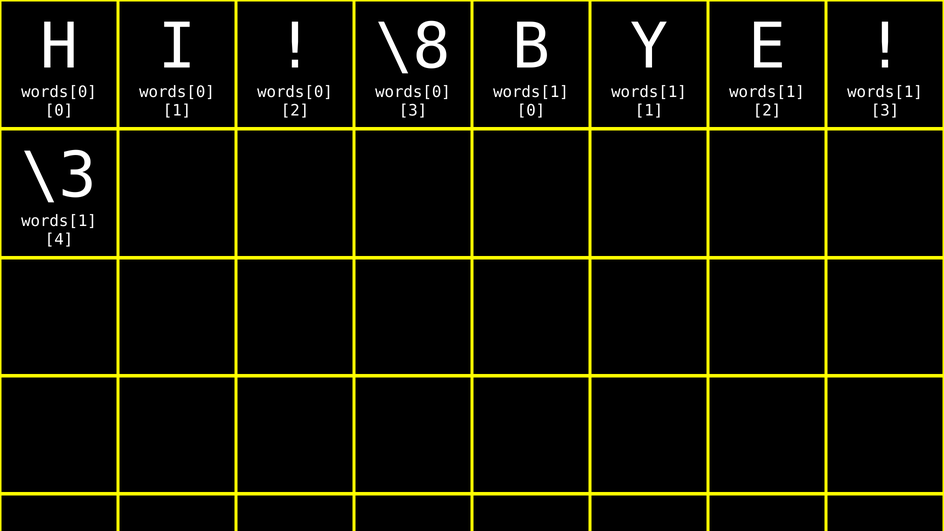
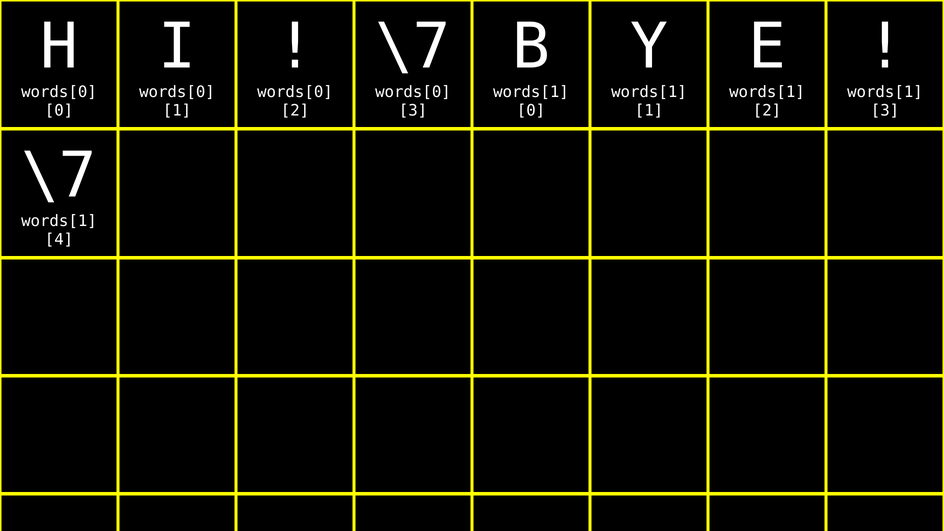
\8: \8 -> \7 (413, 47)
\3: \3 -> \7 (59, 176)
